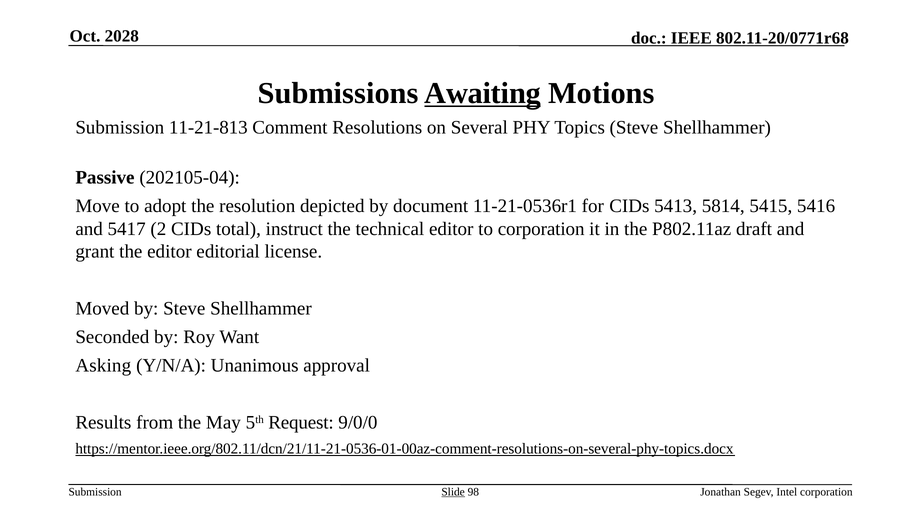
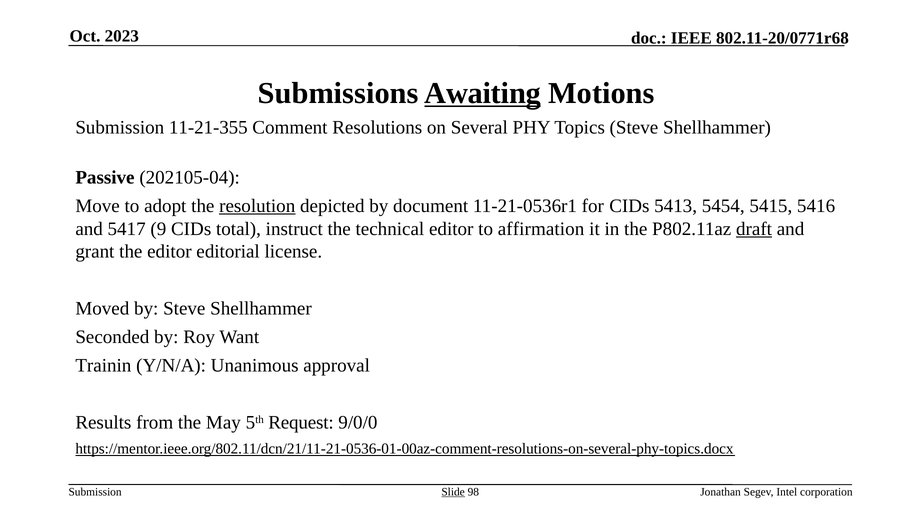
2028: 2028 -> 2023 (122, 36)
11-21-813: 11-21-813 -> 11-21-355 (208, 127)
resolution underline: none -> present (257, 206)
5814: 5814 -> 5454 (723, 206)
2: 2 -> 9 (158, 229)
to corporation: corporation -> affirmation (541, 229)
draft underline: none -> present (754, 229)
Asking: Asking -> Trainin (103, 366)
